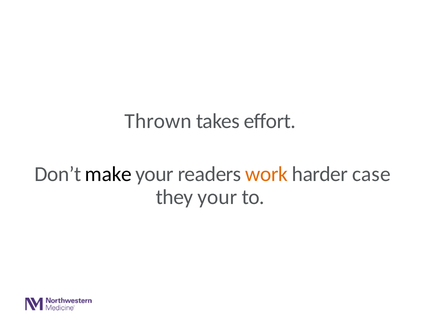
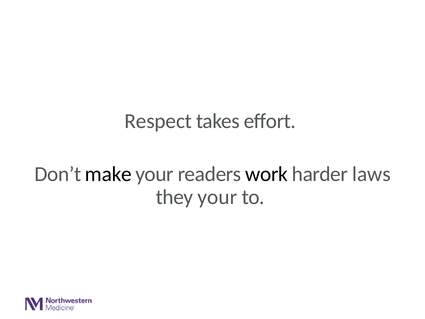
Thrown: Thrown -> Respect (158, 121)
work colour: orange -> black (267, 174)
case: case -> laws (371, 174)
